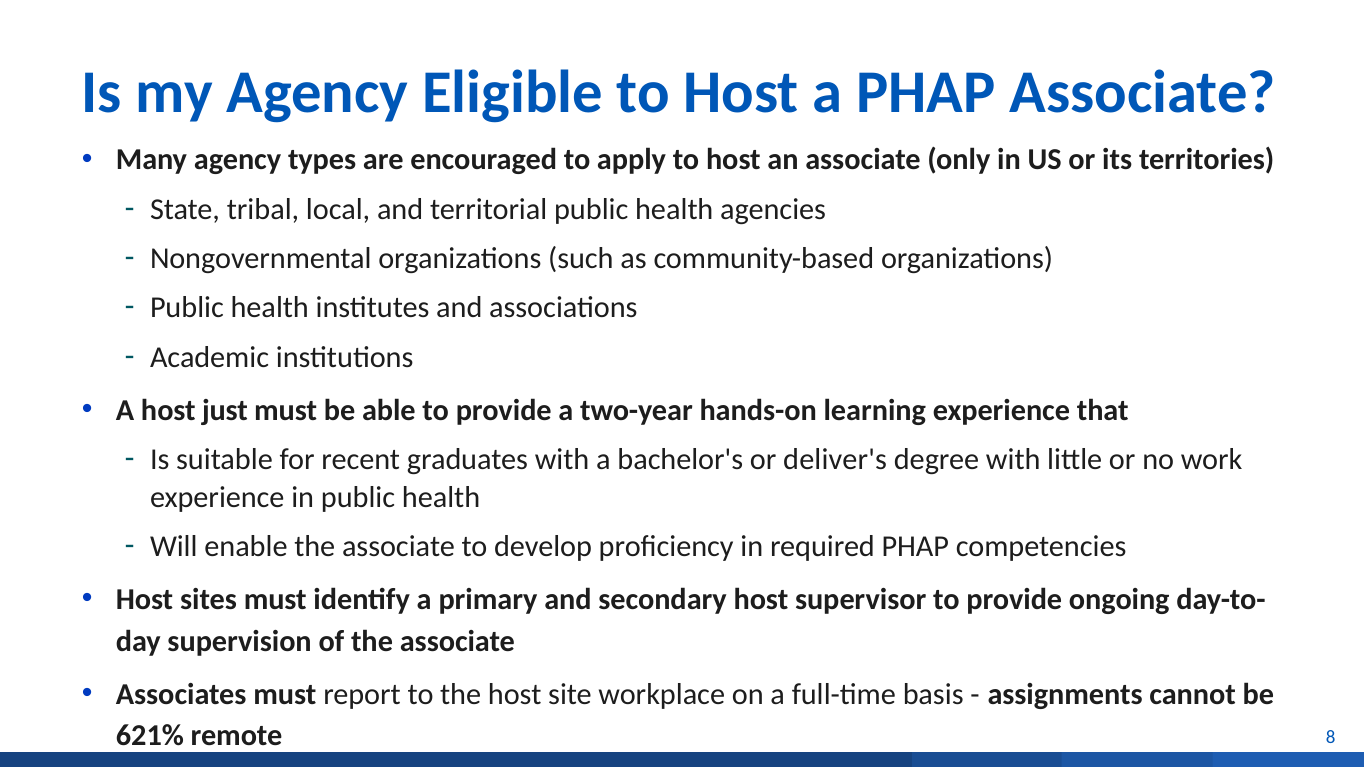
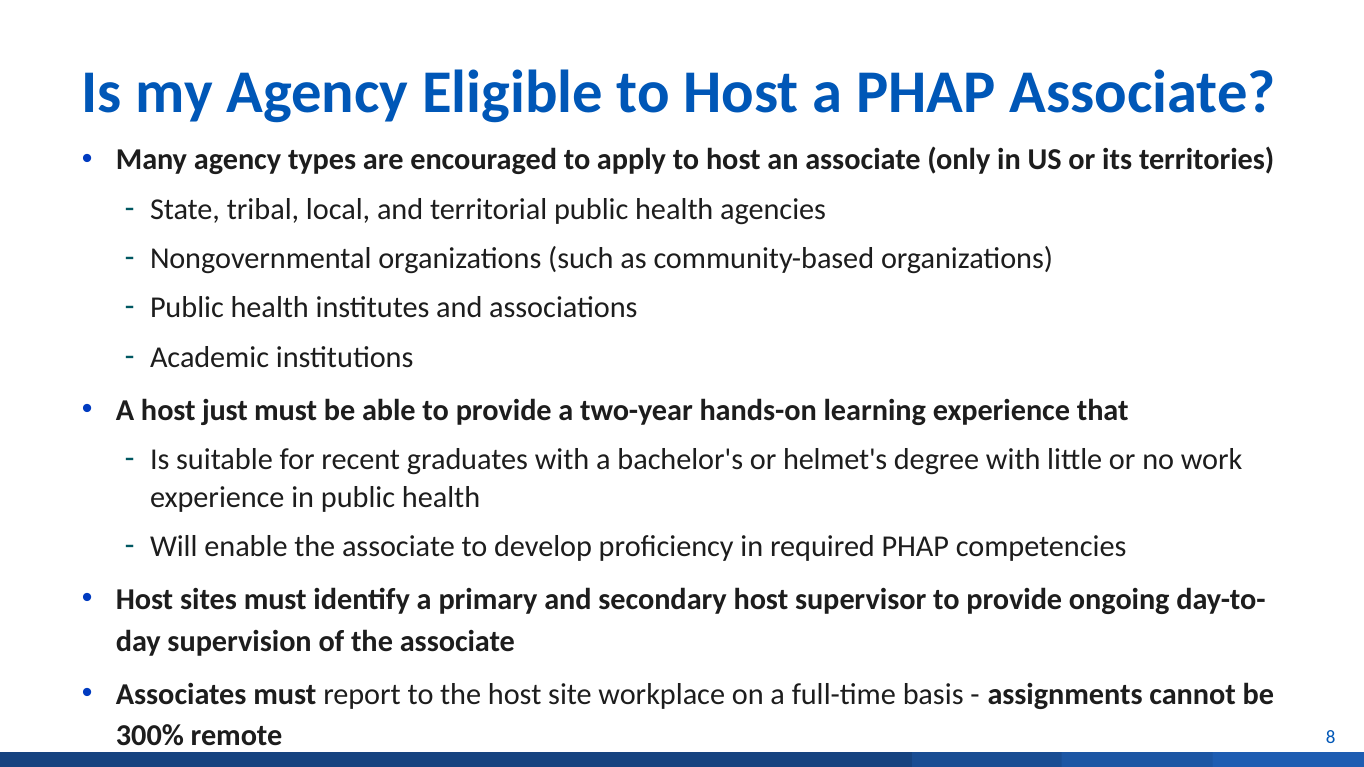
deliver's: deliver's -> helmet's (835, 460)
621%: 621% -> 300% (150, 736)
